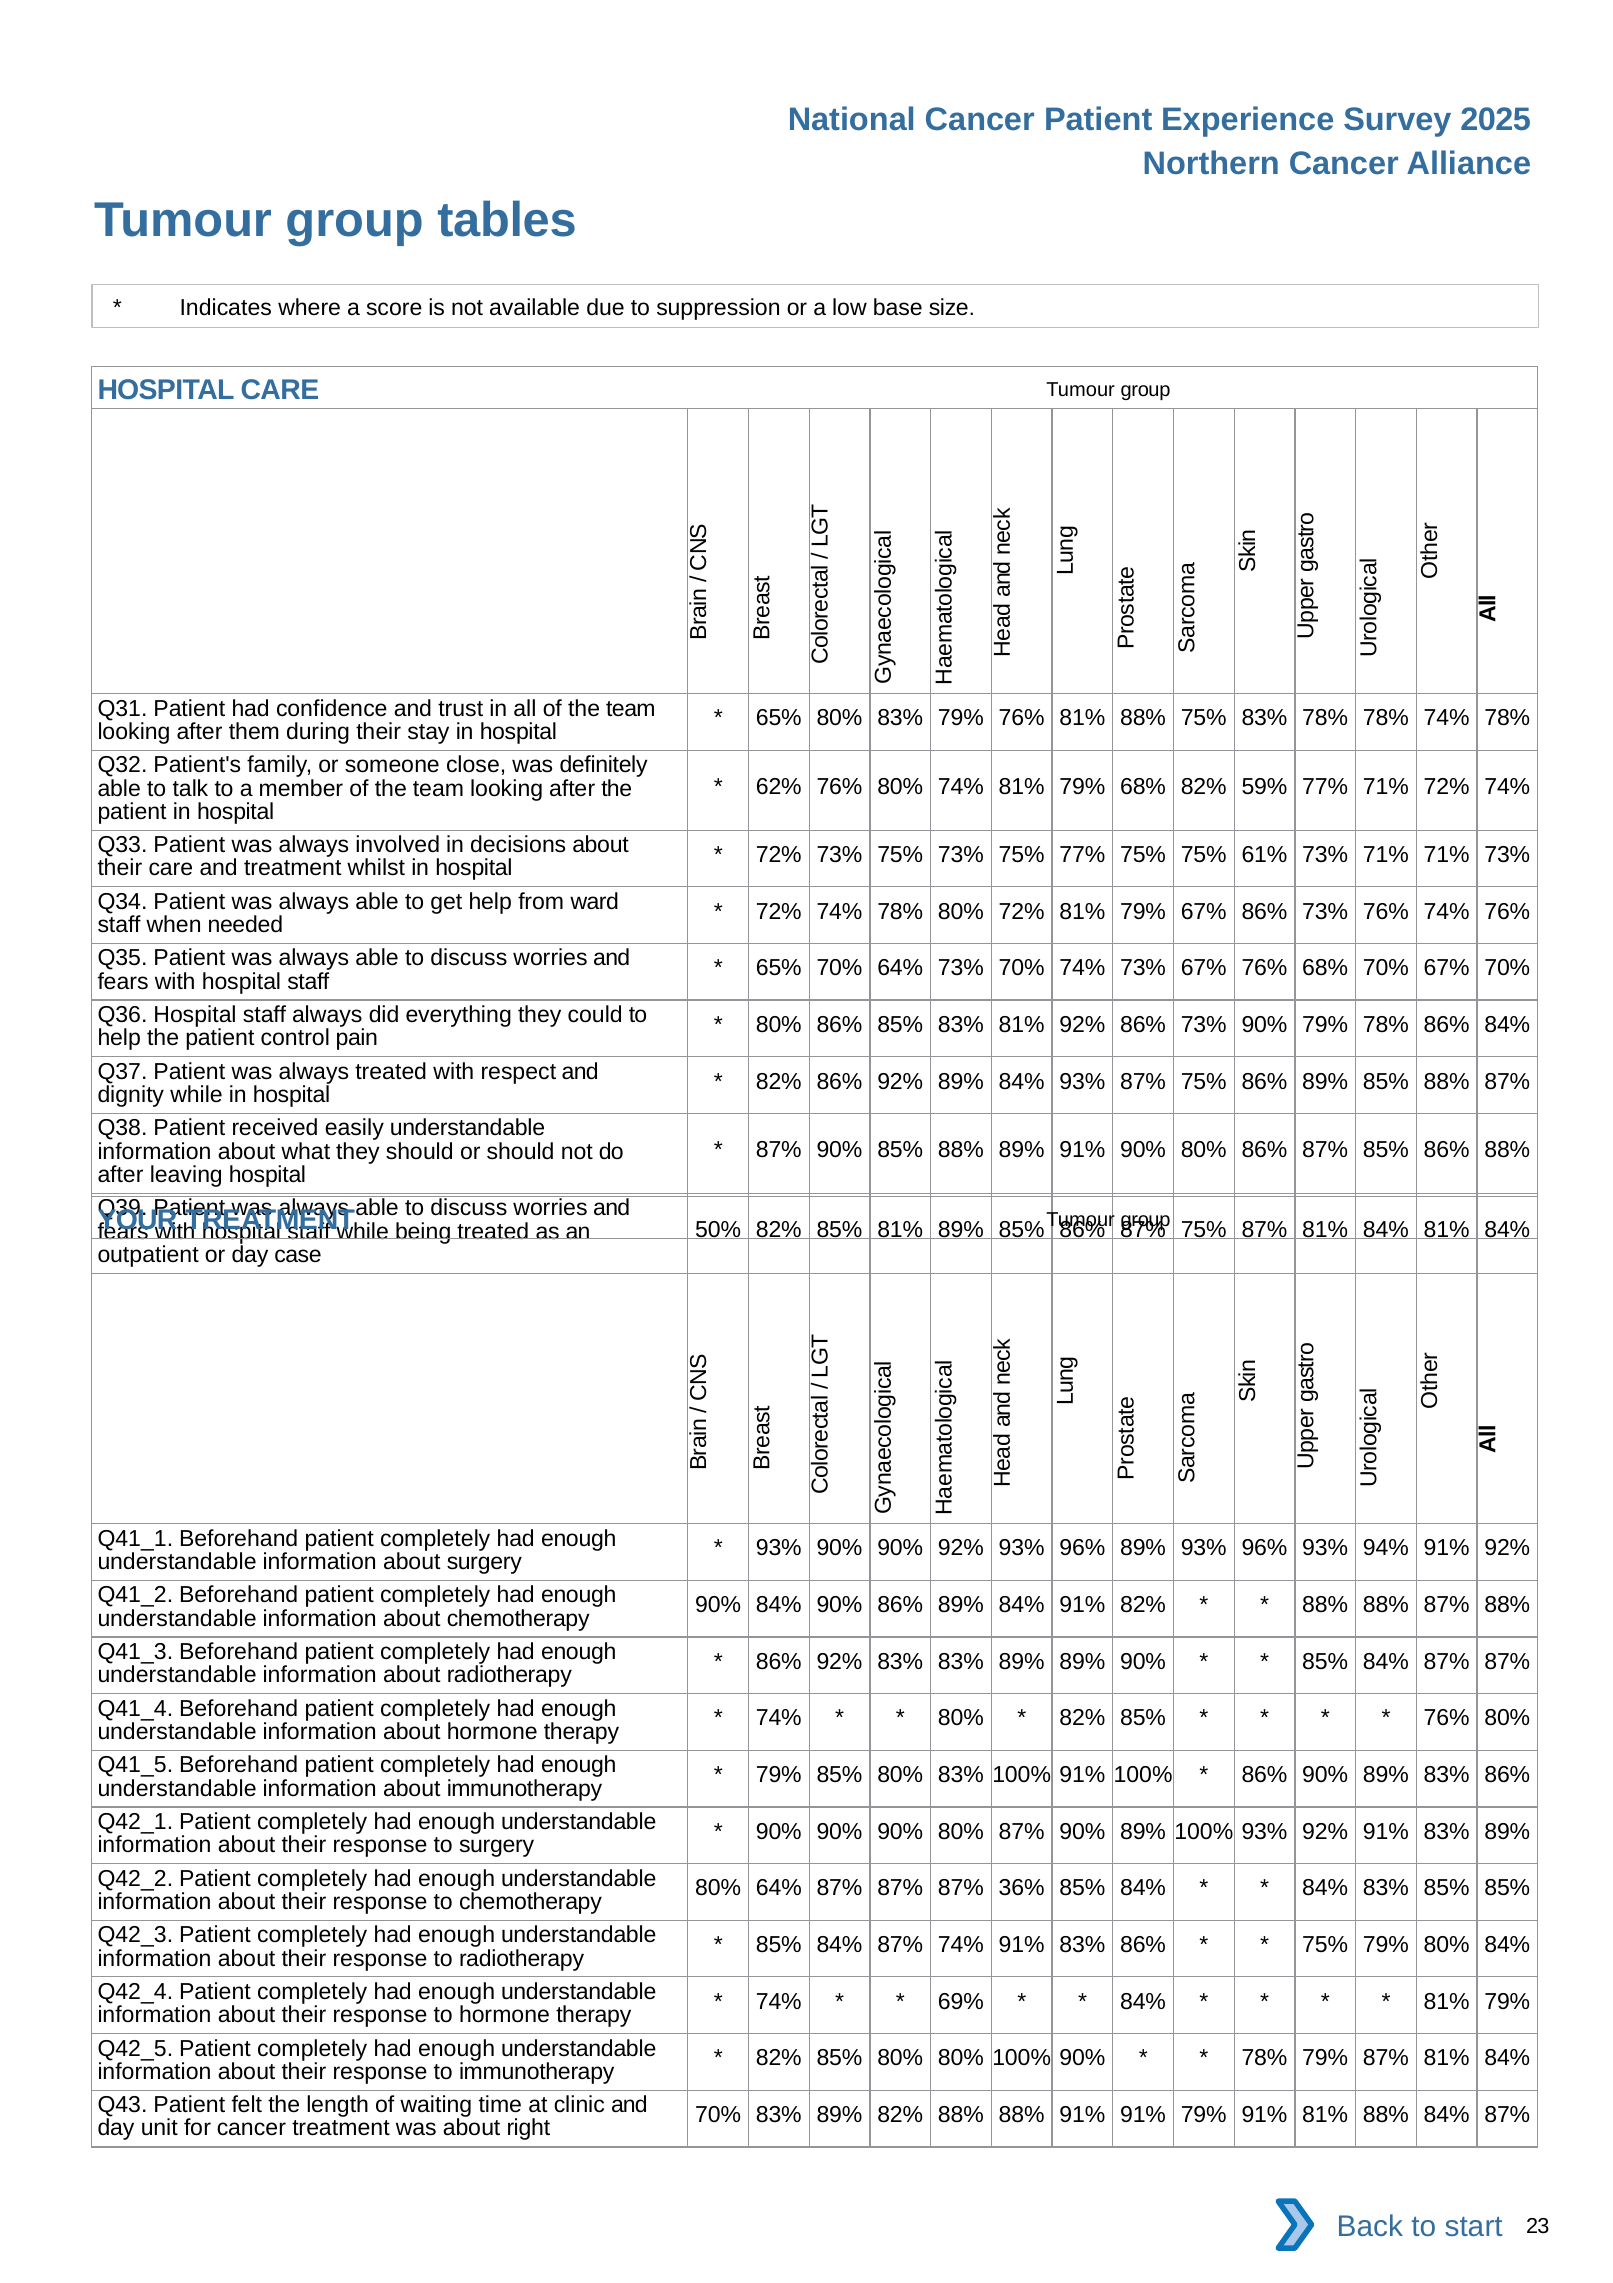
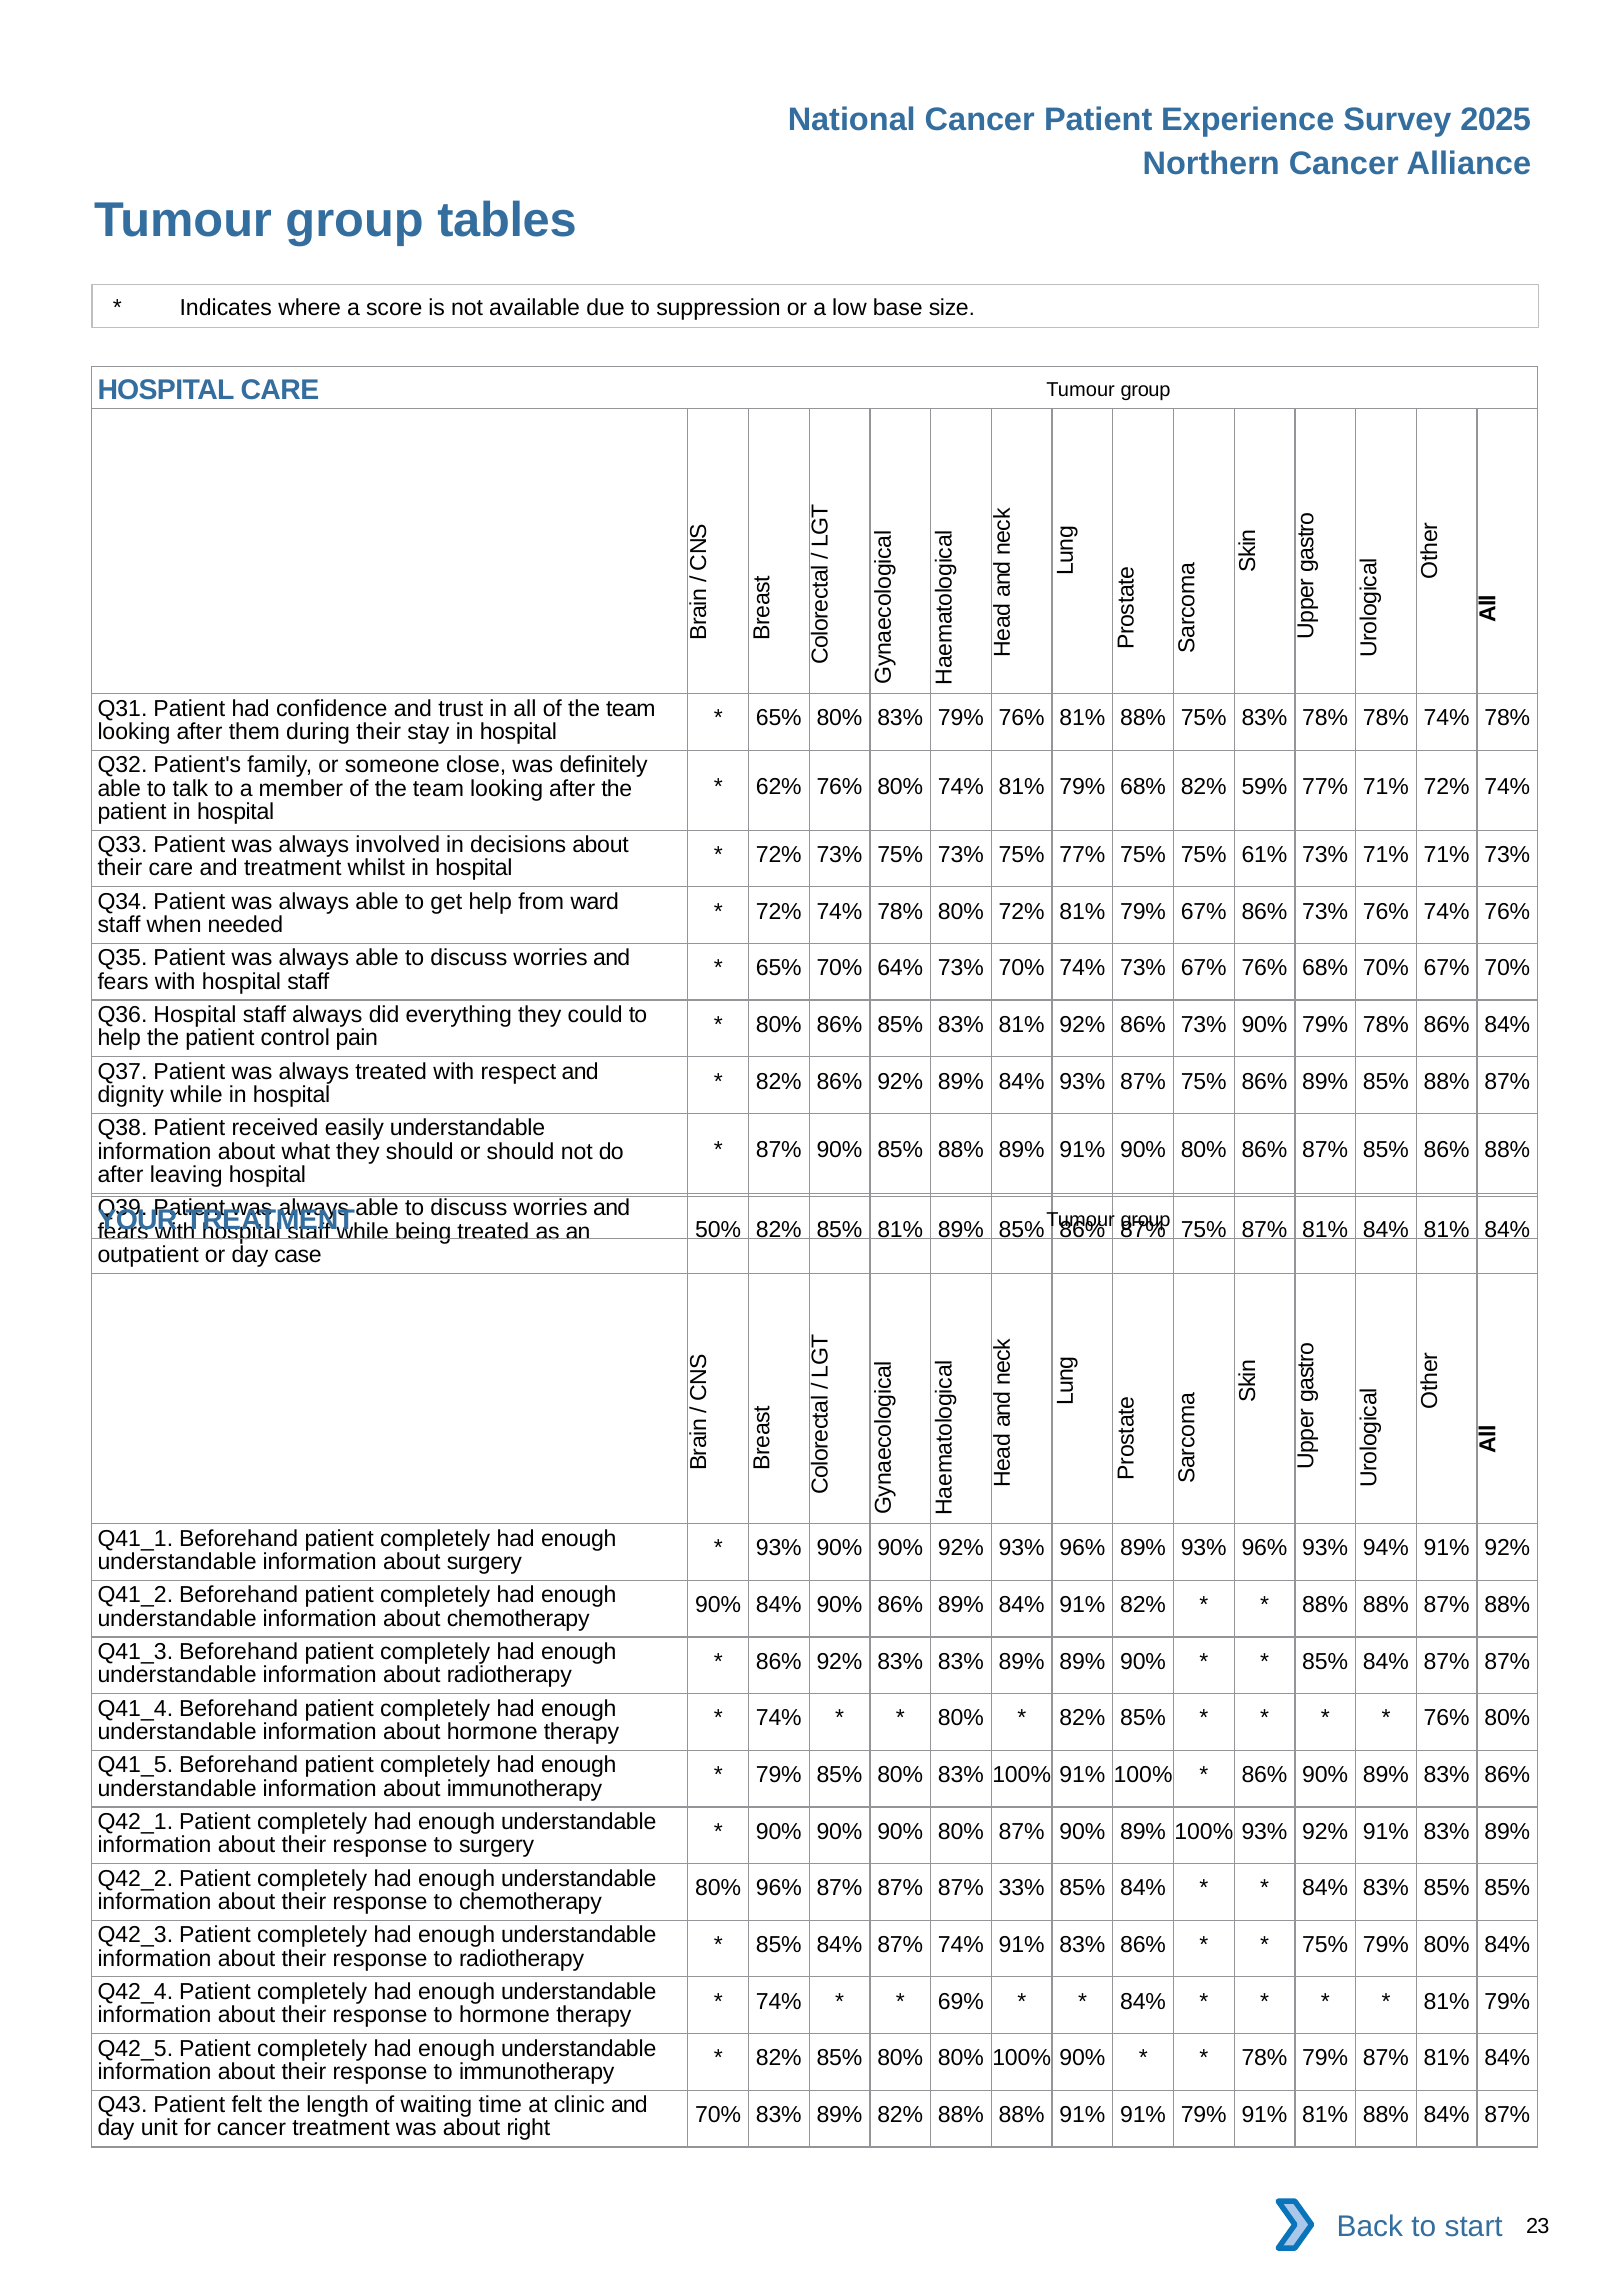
80% 64%: 64% -> 96% (779, 1888)
36%: 36% -> 33% (1022, 1888)
